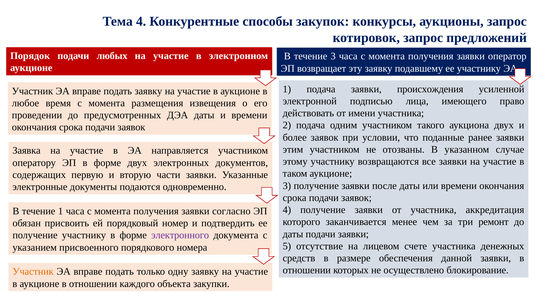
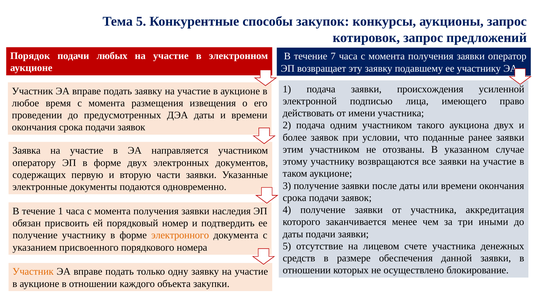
Тема 4: 4 -> 5 (141, 22)
течение 3: 3 -> 7 (333, 56)
согласно: согласно -> наследия (231, 211)
ремонт: ремонт -> иными (493, 222)
электронного colour: purple -> orange (180, 235)
